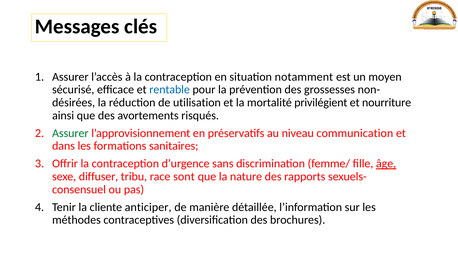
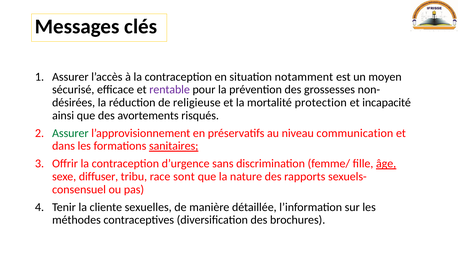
rentable colour: blue -> purple (170, 90)
utilisation: utilisation -> religieuse (197, 102)
privilégient: privilégient -> protection (321, 102)
nourriture: nourriture -> incapacité (387, 102)
sanitaires underline: none -> present (174, 146)
anticiper: anticiper -> sexuelles (148, 207)
